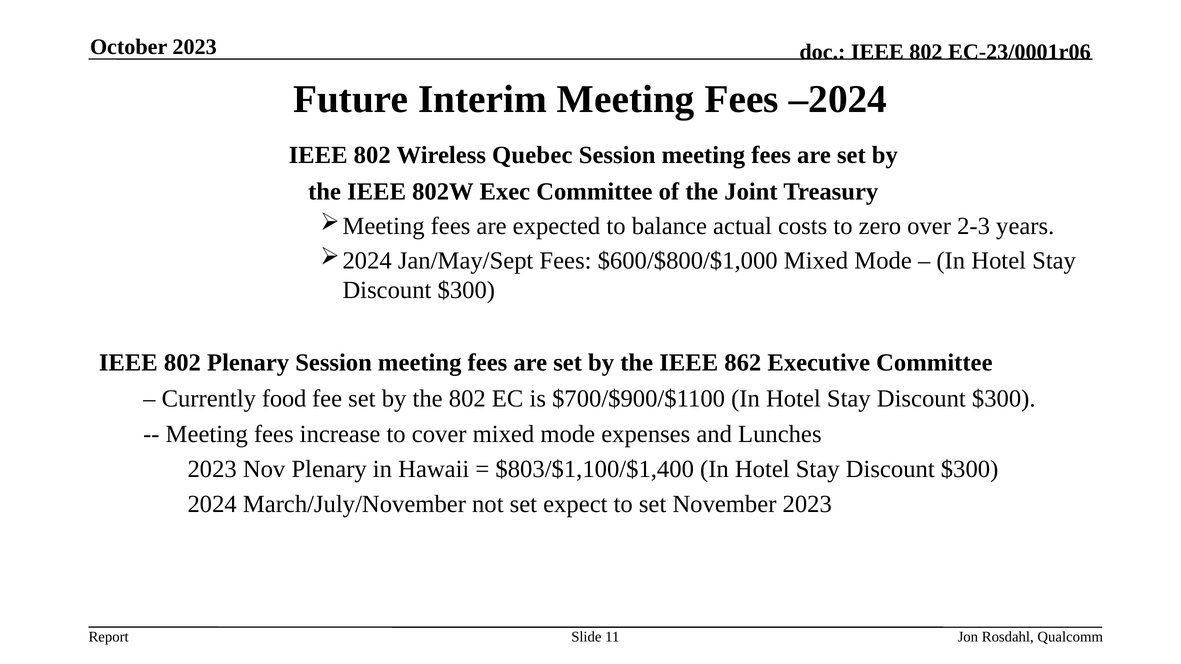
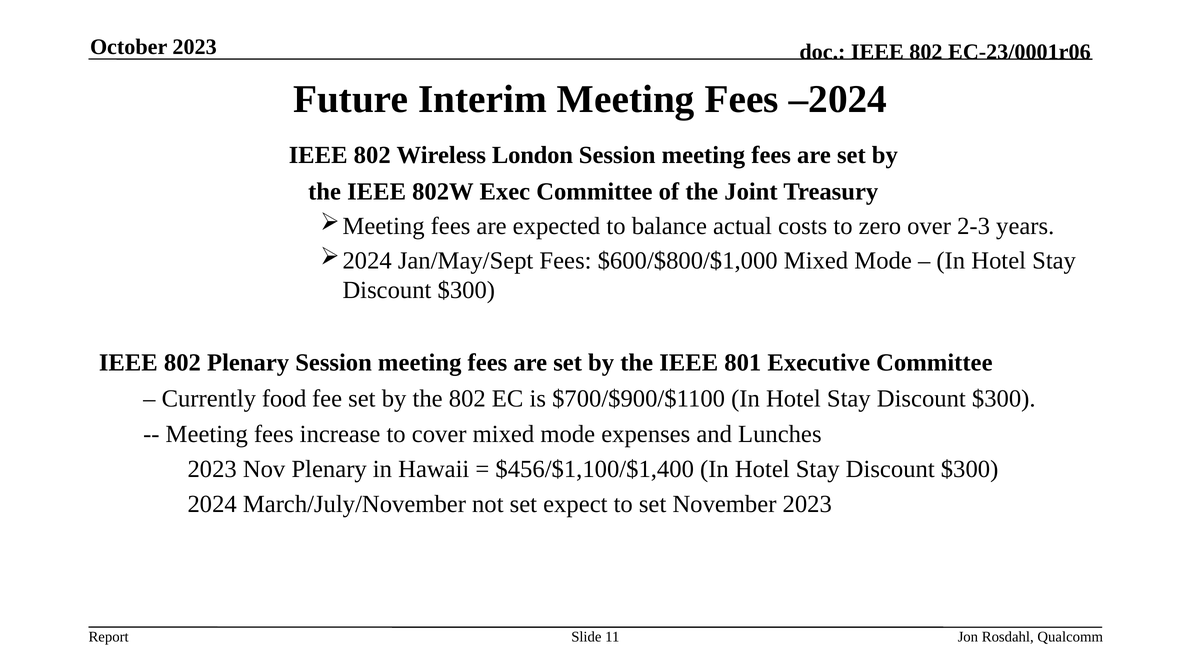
Quebec: Quebec -> London (532, 155)
862: 862 -> 801 (743, 363)
$803/$1,100/$1,400: $803/$1,100/$1,400 -> $456/$1,100/$1,400 (595, 469)
